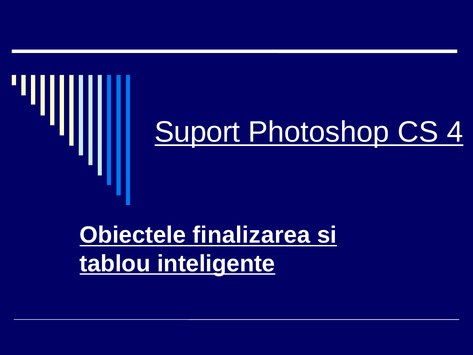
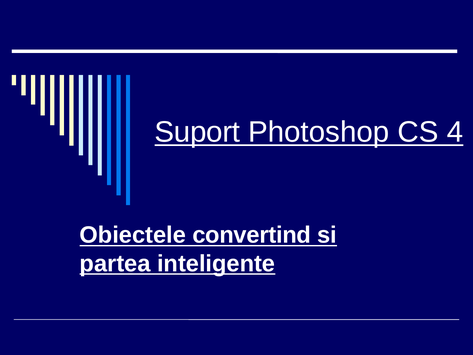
finalizarea: finalizarea -> convertind (252, 235)
tablou: tablou -> partea (115, 263)
